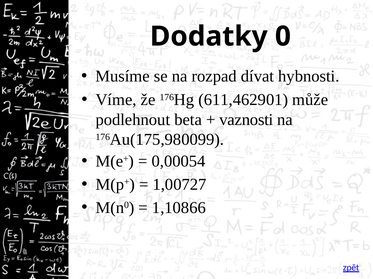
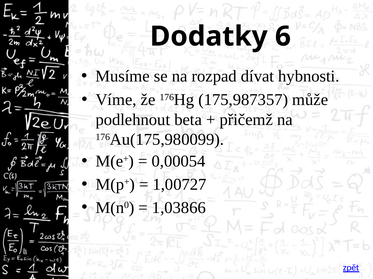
0: 0 -> 6 (283, 36)
611,462901: 611,462901 -> 175,987357 (243, 100)
vaznosti: vaznosti -> přičemž (246, 120)
1,10866: 1,10866 -> 1,03866 (179, 208)
